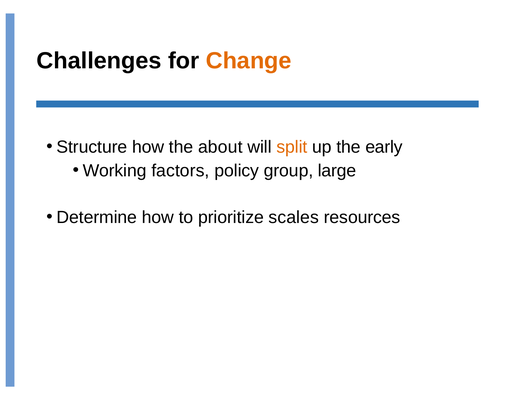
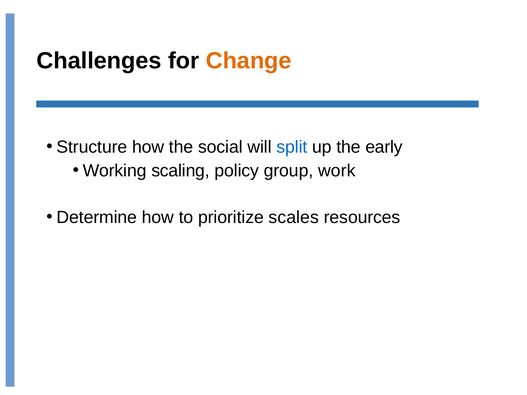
about: about -> social (220, 147)
split colour: orange -> blue (292, 147)
factors: factors -> scaling (181, 171)
large: large -> work (337, 171)
